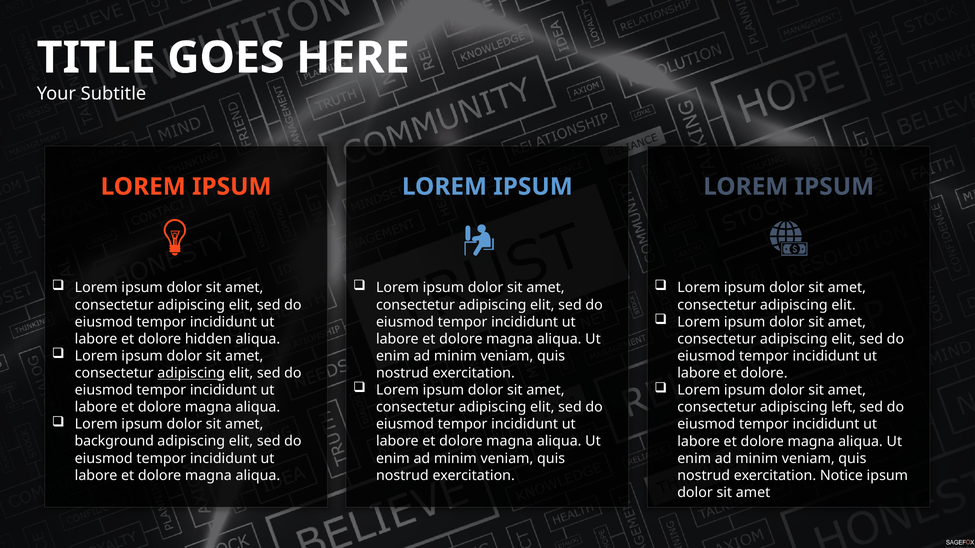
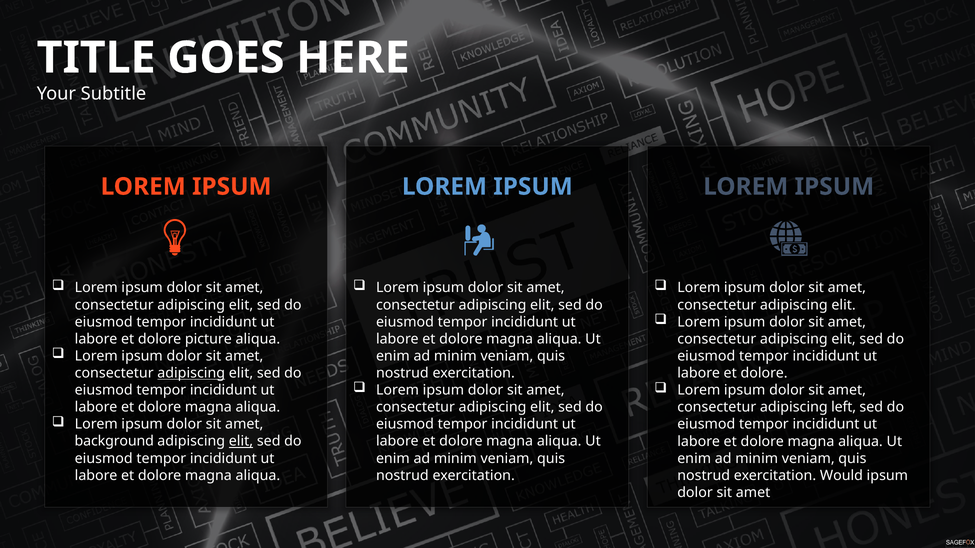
hidden: hidden -> picture (208, 339)
elit underline: none -> present (241, 442)
Notice: Notice -> Would (841, 476)
